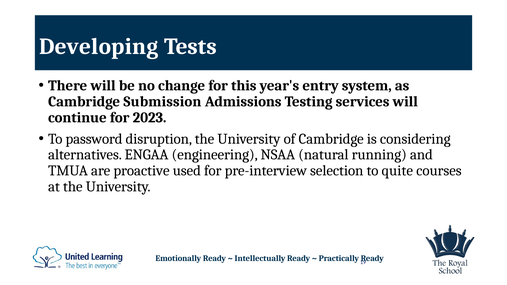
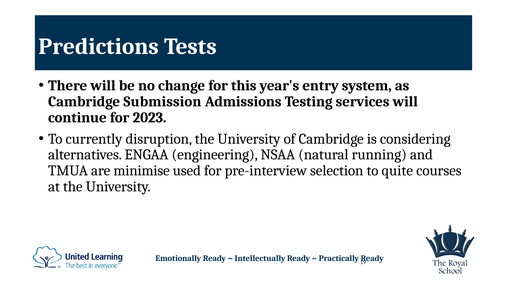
Developing: Developing -> Predictions (99, 47)
password: password -> currently (94, 139)
proactive: proactive -> minimise (142, 171)
